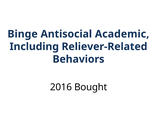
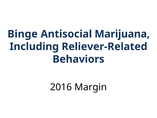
Academic: Academic -> Marijuana (122, 34)
Bought: Bought -> Margin (91, 87)
